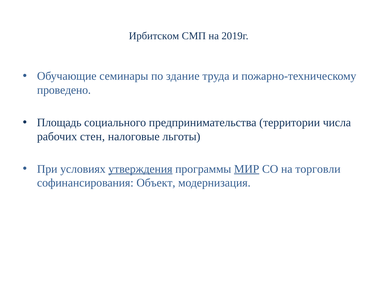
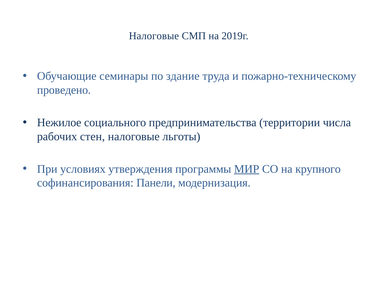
Ирбитском: Ирбитском -> Налоговые (154, 36)
Площадь: Площадь -> Нежилое (59, 123)
утверждения underline: present -> none (140, 169)
торговли: торговли -> крупного (318, 169)
Объект: Объект -> Панели (156, 183)
